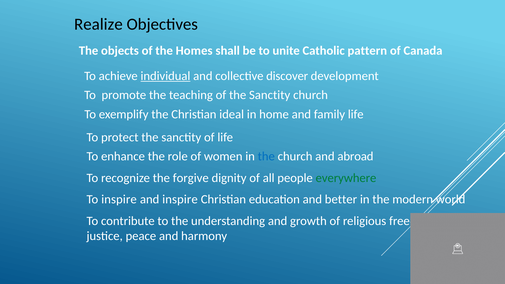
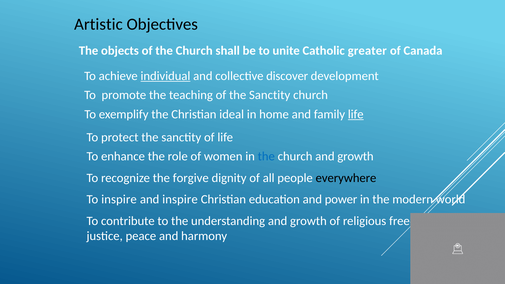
Realize: Realize -> Artistic (98, 24)
of the Homes: Homes -> Church (194, 51)
pattern: pattern -> greater (367, 51)
life underline: none -> present (356, 114)
church and abroad: abroad -> growth (355, 156)
everywhere colour: green -> black (346, 178)
better: better -> power (341, 199)
